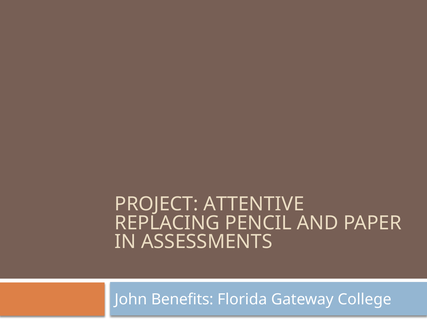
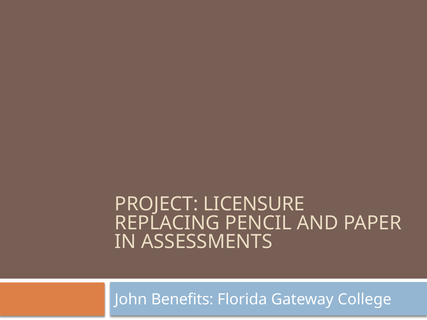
ATTENTIVE: ATTENTIVE -> LICENSURE (254, 204)
